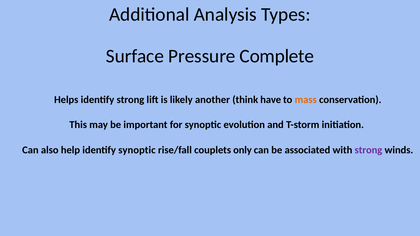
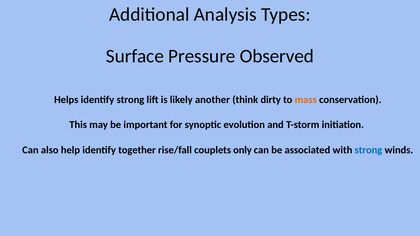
Complete: Complete -> Observed (277, 56)
have: have -> dirty (271, 100)
identify synoptic: synoptic -> together (137, 150)
strong colour: purple -> blue (368, 150)
